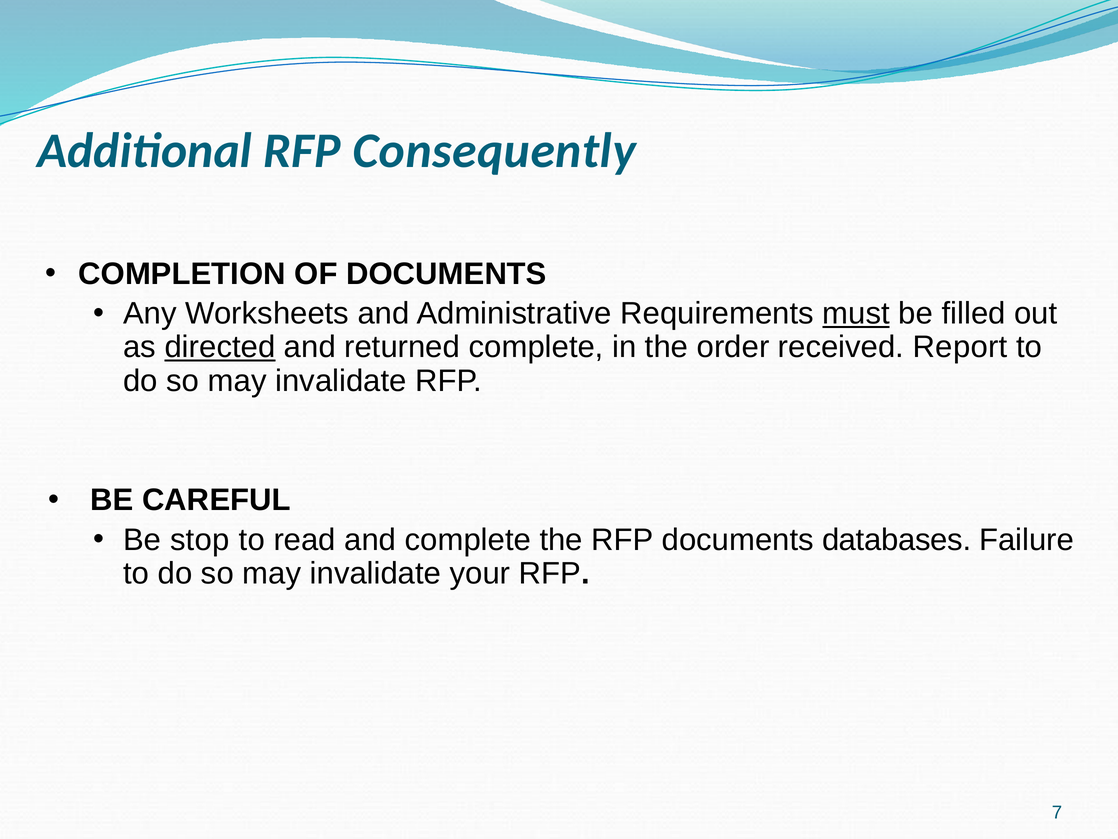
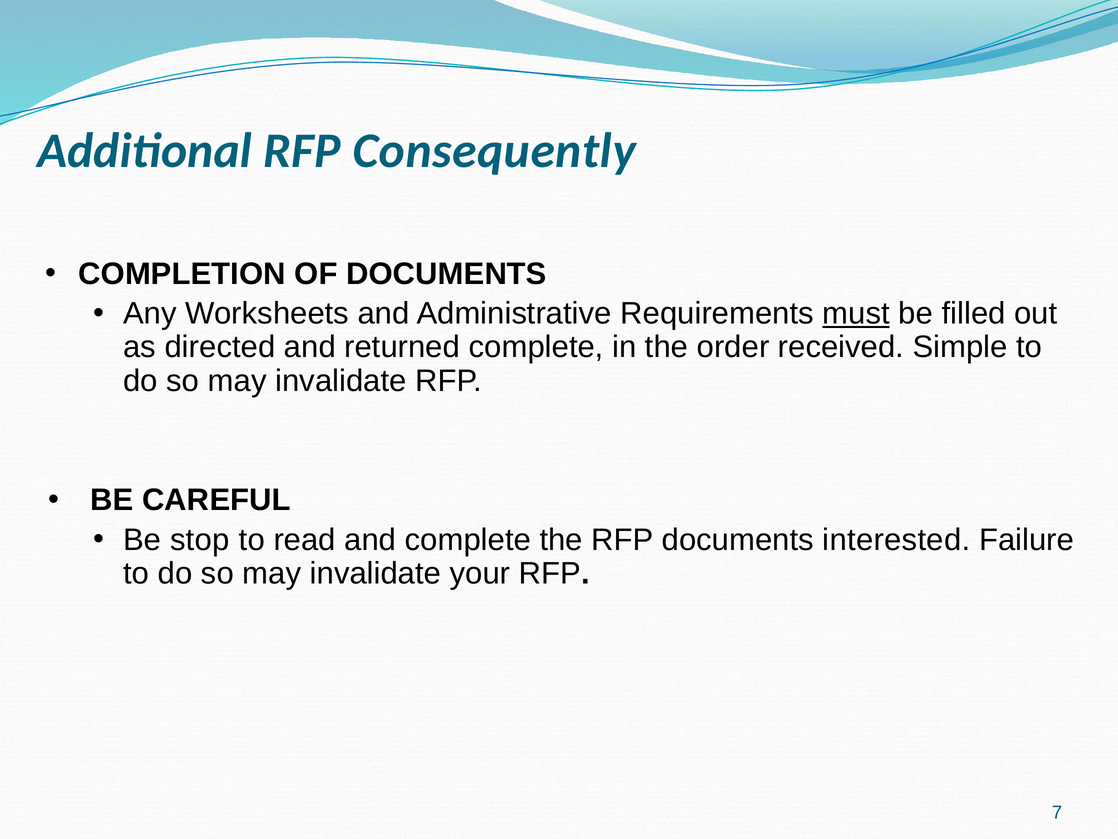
directed underline: present -> none (220, 347)
Report: Report -> Simple (960, 347)
databases: databases -> interested (896, 540)
